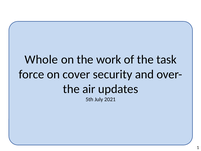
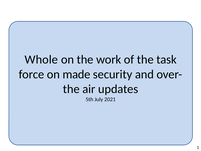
cover: cover -> made (76, 74)
